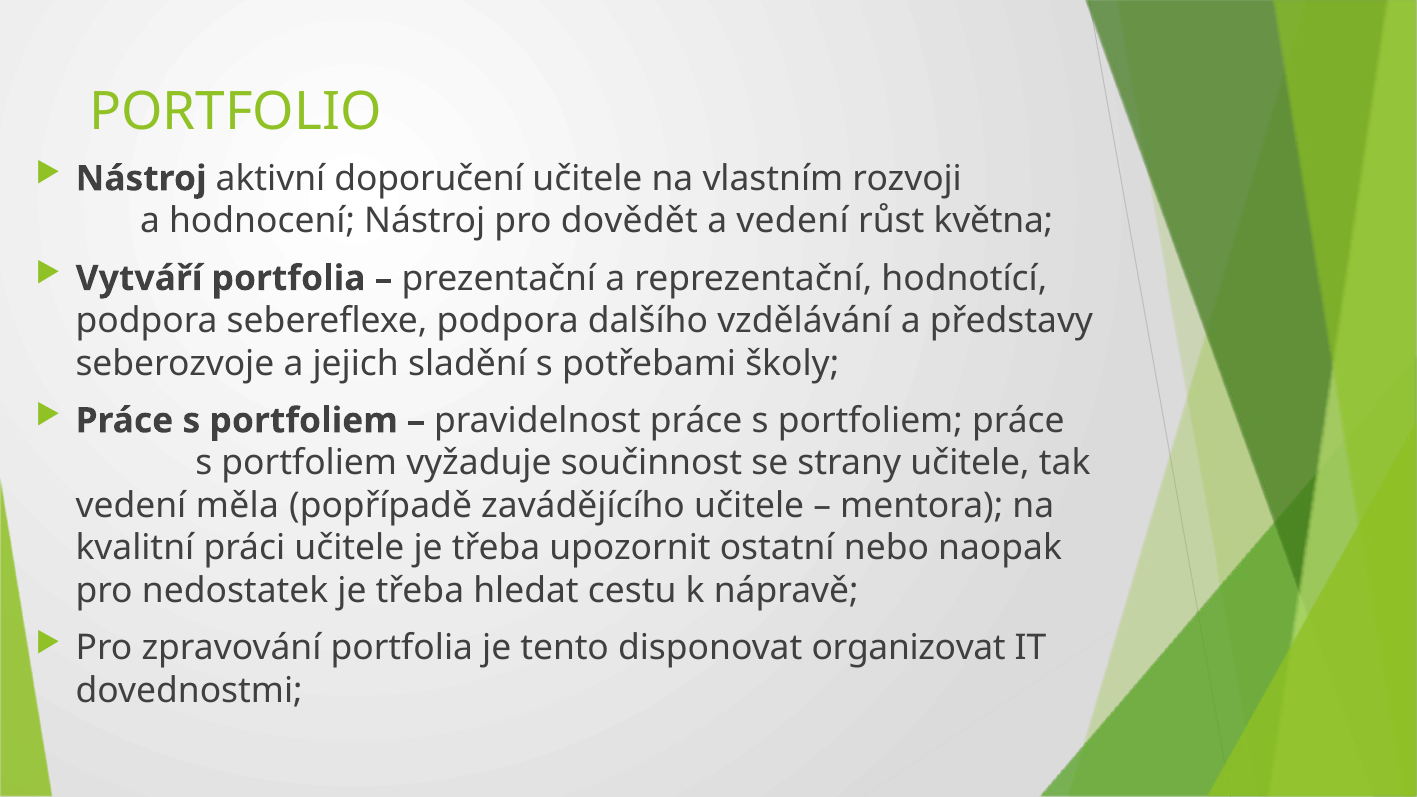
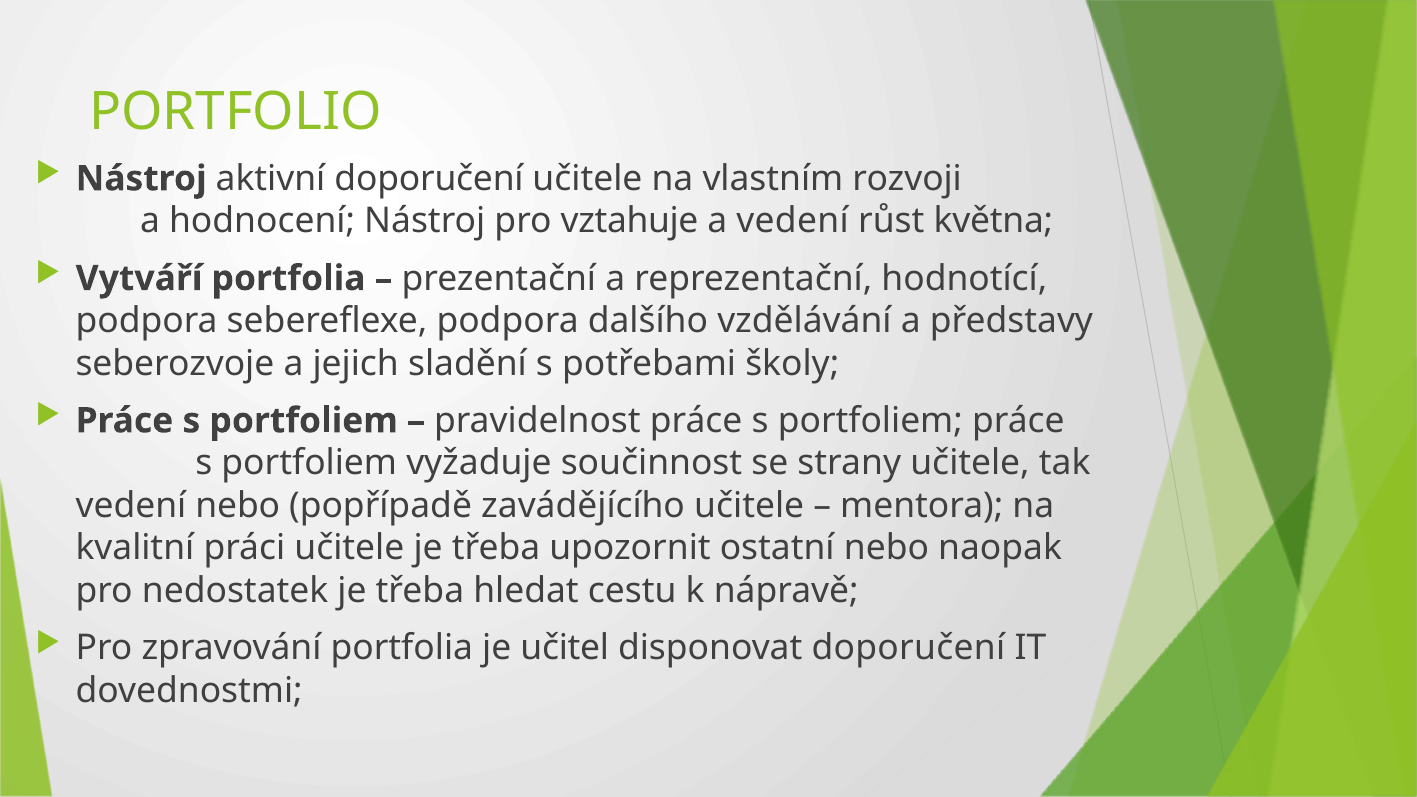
dovědět: dovědět -> vztahuje (630, 221)
vedení měla: měla -> nebo (238, 506)
tento: tento -> učitel (565, 648)
disponovat organizovat: organizovat -> doporučení (908, 648)
